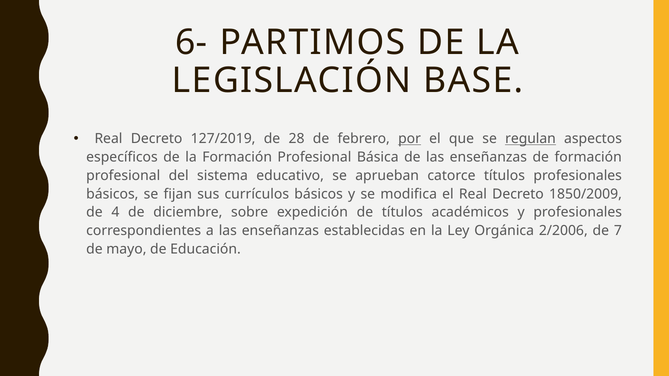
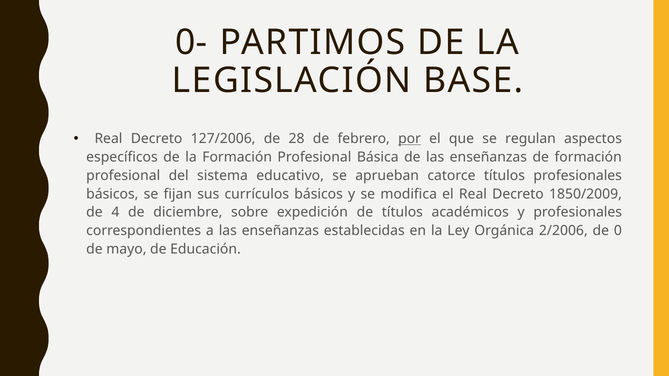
6-: 6- -> 0- (191, 42)
127/2019: 127/2019 -> 127/2006 (223, 139)
regulan underline: present -> none (531, 139)
7: 7 -> 0 (618, 231)
